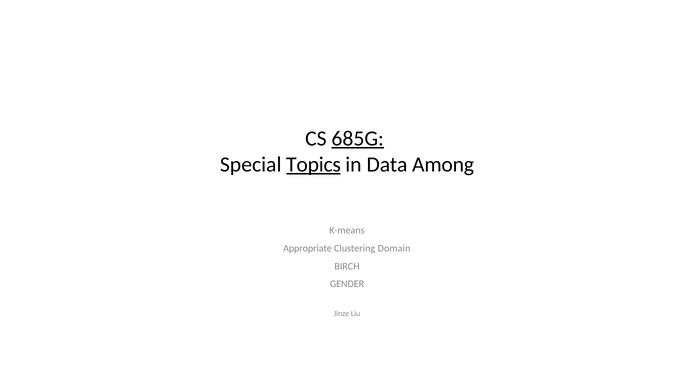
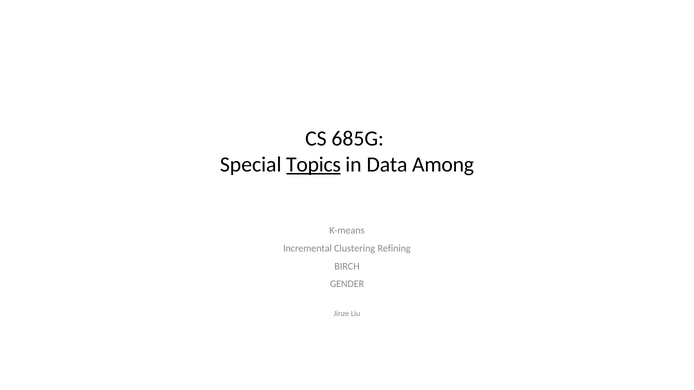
685G underline: present -> none (358, 139)
Appropriate: Appropriate -> Incremental (308, 249)
Domain: Domain -> Refining (394, 249)
